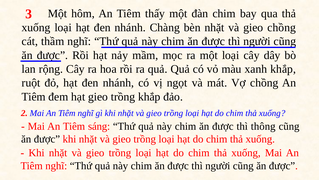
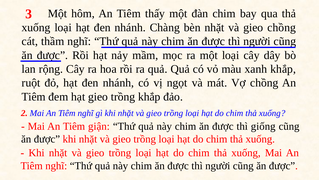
sáng: sáng -> giận (99, 126)
thông: thông -> giống (263, 126)
